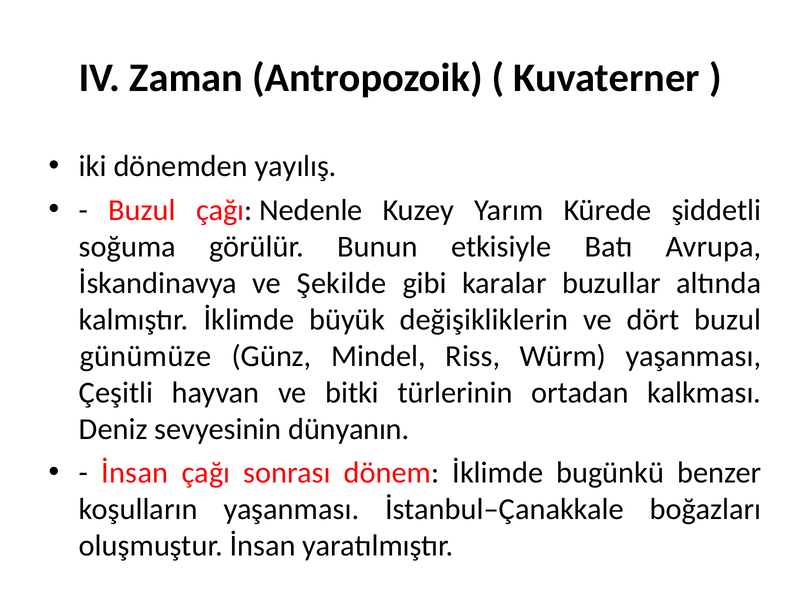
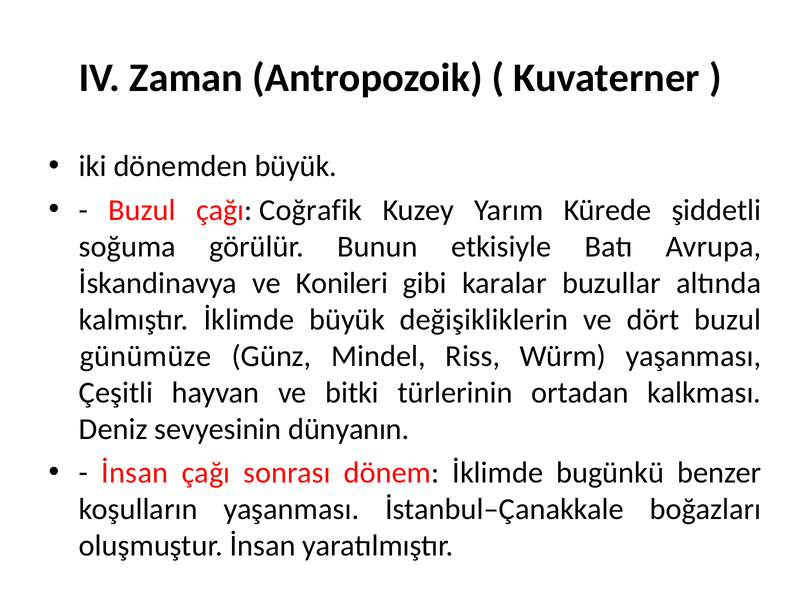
dönemden yayılış: yayılış -> büyük (296, 166)
Nedenle: Nedenle -> Coğrafik (311, 210)
Şekilde: Şekilde -> Konileri (342, 283)
